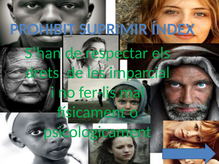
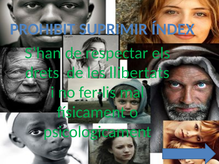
imparcial: imparcial -> llibertats (139, 73)
